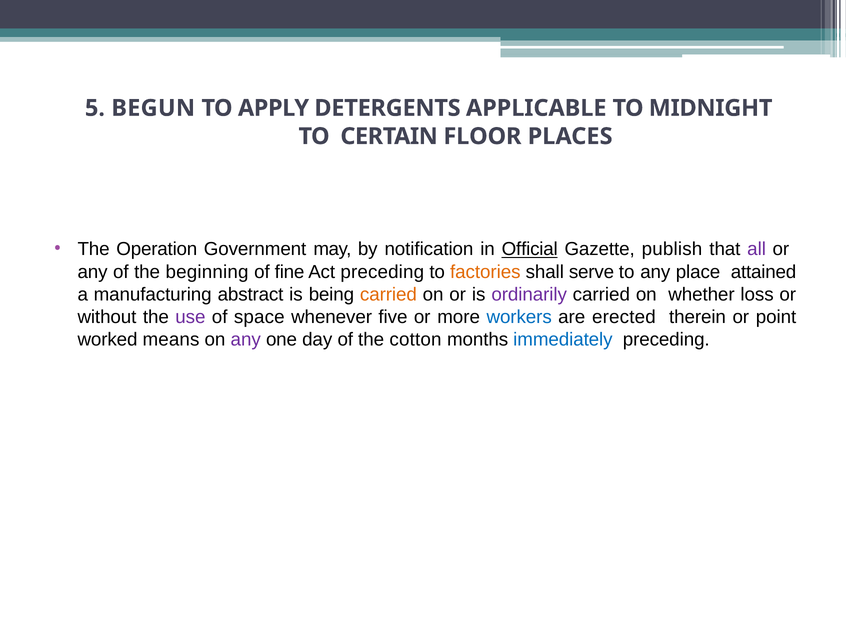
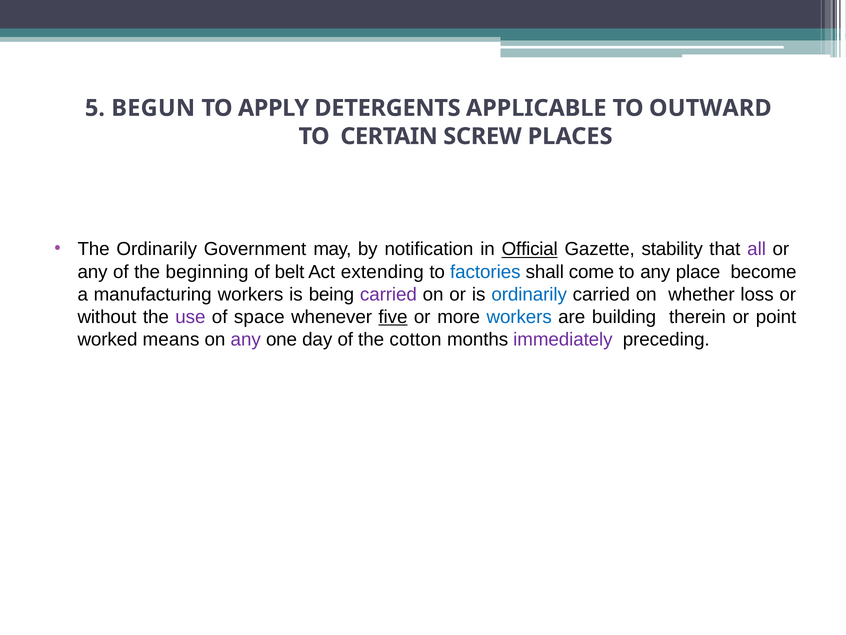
MIDNIGHT: MIDNIGHT -> OUTWARD (710, 108)
FLOOR: FLOOR -> SCREW (482, 136)
The Operation: Operation -> Ordinarily (157, 249)
publish: publish -> stability (672, 249)
fine: fine -> belt (290, 272)
Act preceding: preceding -> extending (382, 272)
factories colour: orange -> blue (485, 272)
serve: serve -> come (591, 272)
attained: attained -> become (764, 272)
manufacturing abstract: abstract -> workers (250, 294)
carried colour: orange -> purple (388, 294)
ordinarily colour: purple -> blue (529, 294)
five underline: none -> present (393, 317)
erected: erected -> building (624, 317)
immediately colour: blue -> purple (563, 339)
